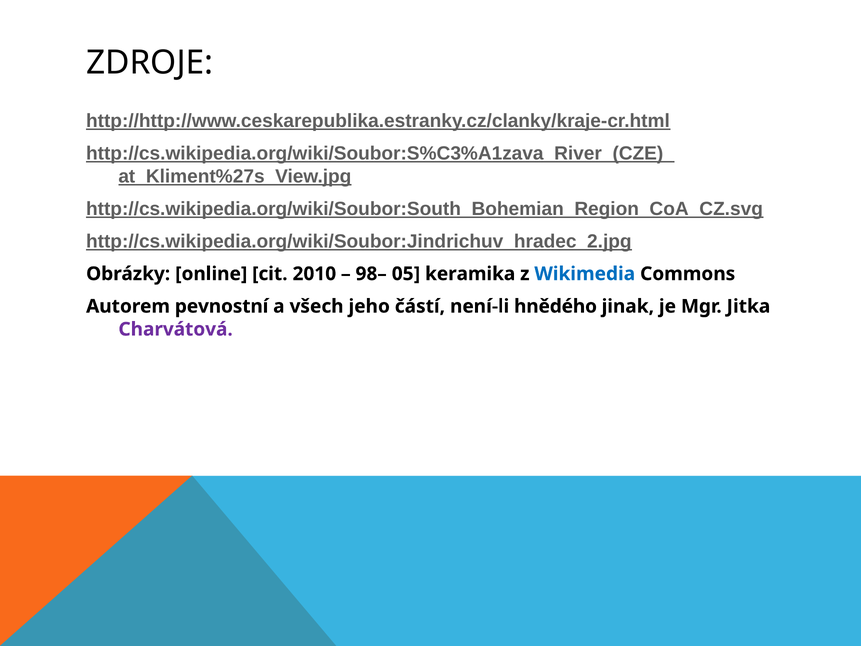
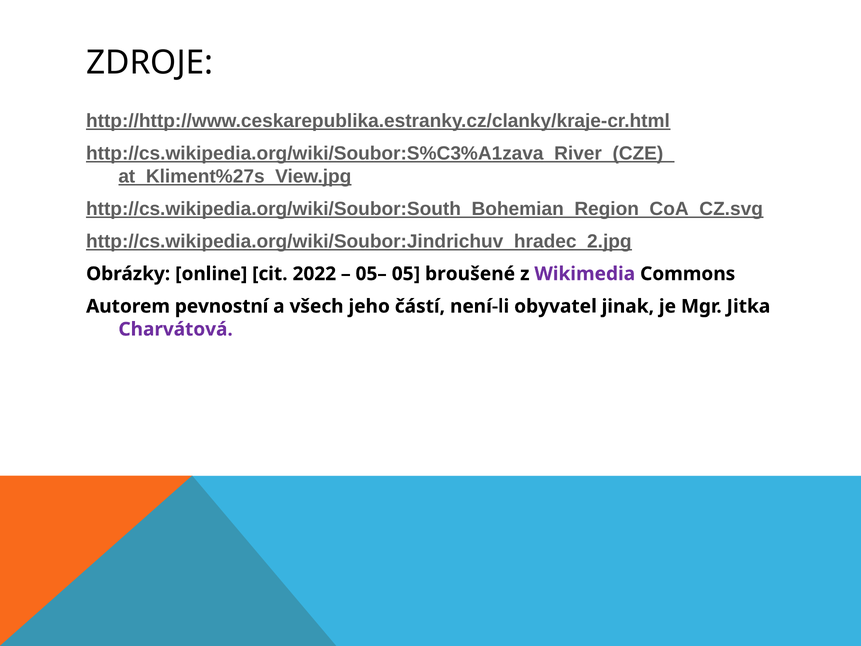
2010: 2010 -> 2022 (314, 274)
98–: 98– -> 05– (371, 274)
keramika: keramika -> broušené (470, 274)
Wikimedia colour: blue -> purple (585, 274)
hnědého: hnědého -> obyvatel (555, 306)
